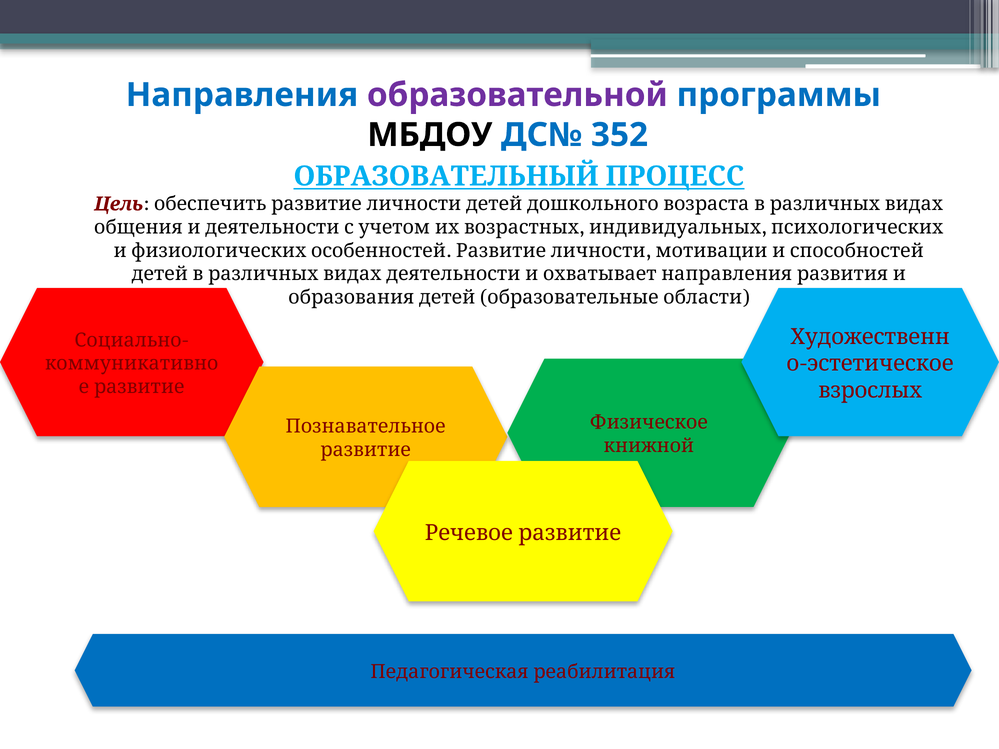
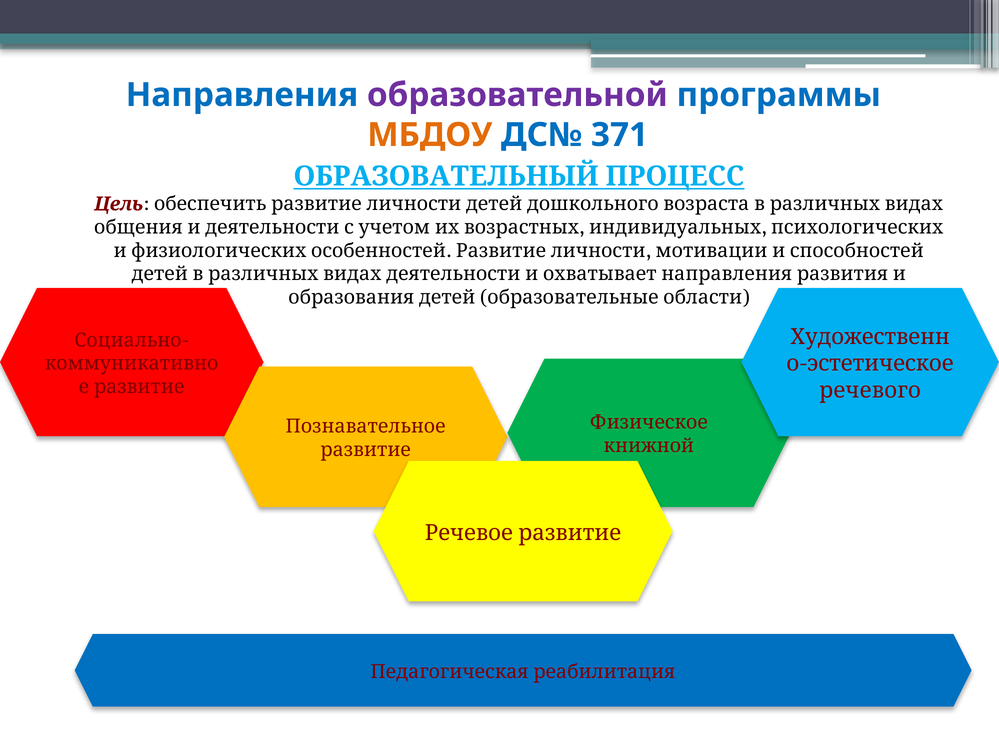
МБДОУ colour: black -> orange (430, 135)
352: 352 -> 371 (620, 135)
взрослых: взрослых -> речевого (870, 390)
